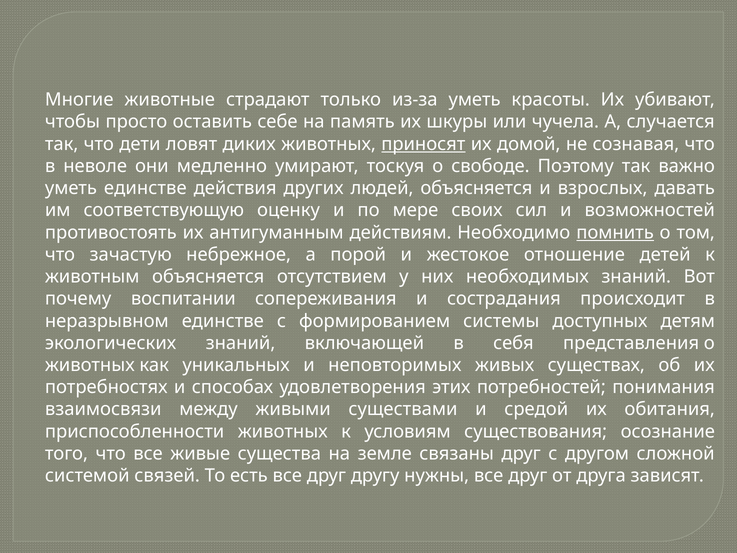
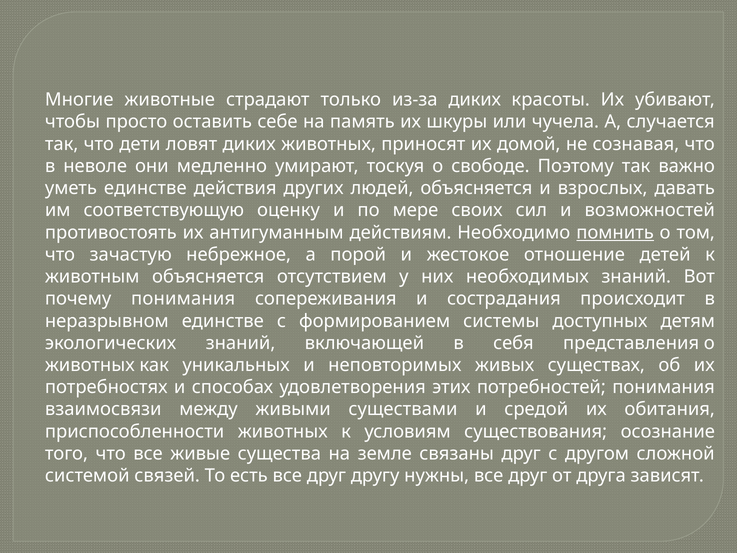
из-за уметь: уметь -> диких (475, 100)
приносят underline: present -> none (423, 144)
почему воспитании: воспитании -> понимания (183, 299)
